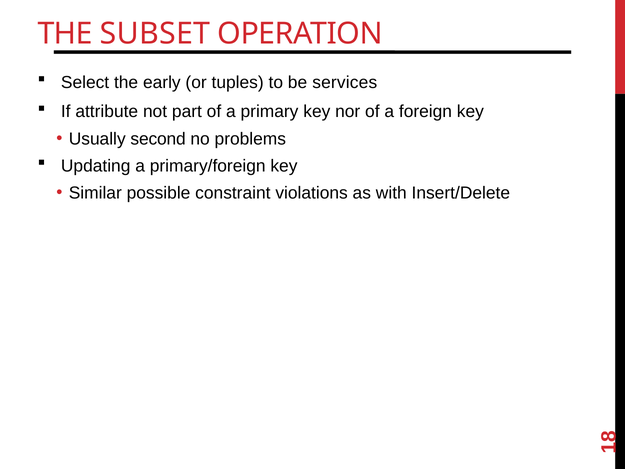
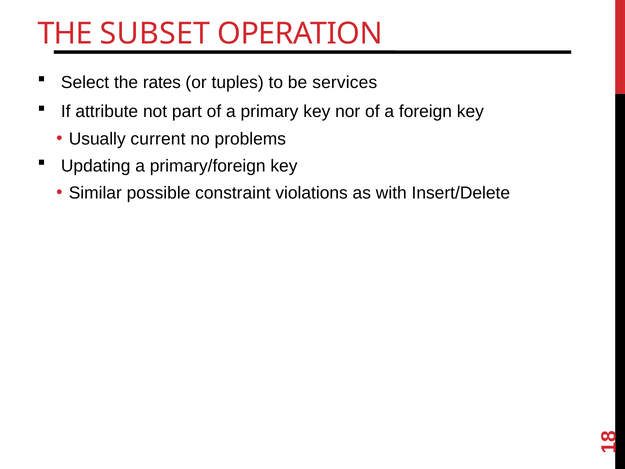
early: early -> rates (162, 82)
second: second -> current (158, 139)
